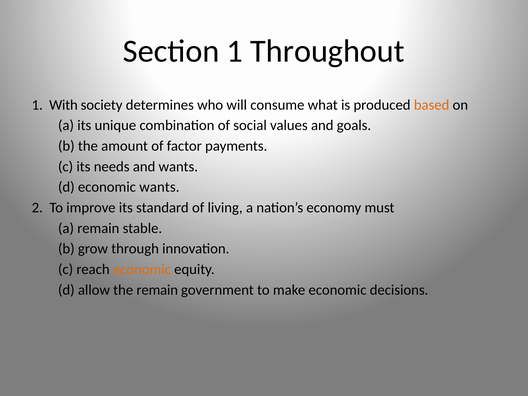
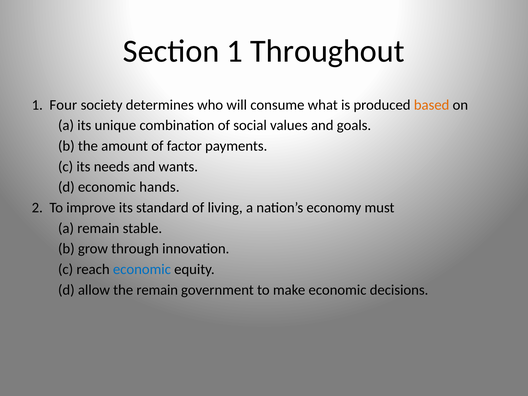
With: With -> Four (63, 105)
economic wants: wants -> hands (159, 187)
economic colour: orange -> blue (142, 269)
